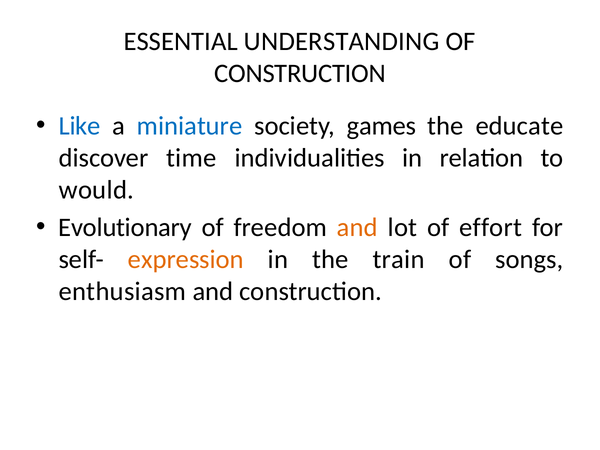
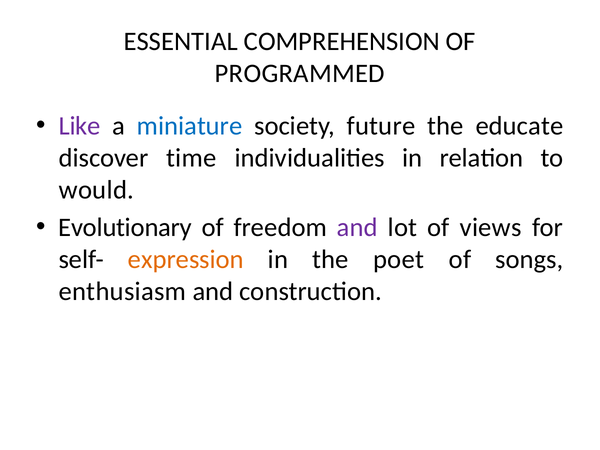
UNDERSTANDING: UNDERSTANDING -> COMPREHENSION (342, 41)
CONSTRUCTION: CONSTRUCTION -> PROGRAMMED (300, 73)
Like colour: blue -> purple (80, 126)
games: games -> future (381, 126)
and colour: orange -> purple (357, 227)
effort: effort -> views (491, 227)
train: train -> poet (399, 259)
